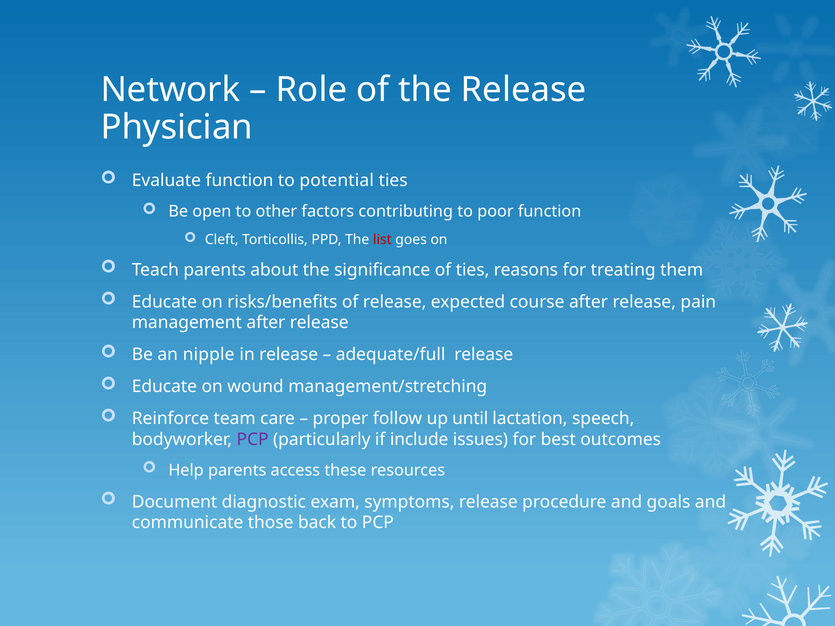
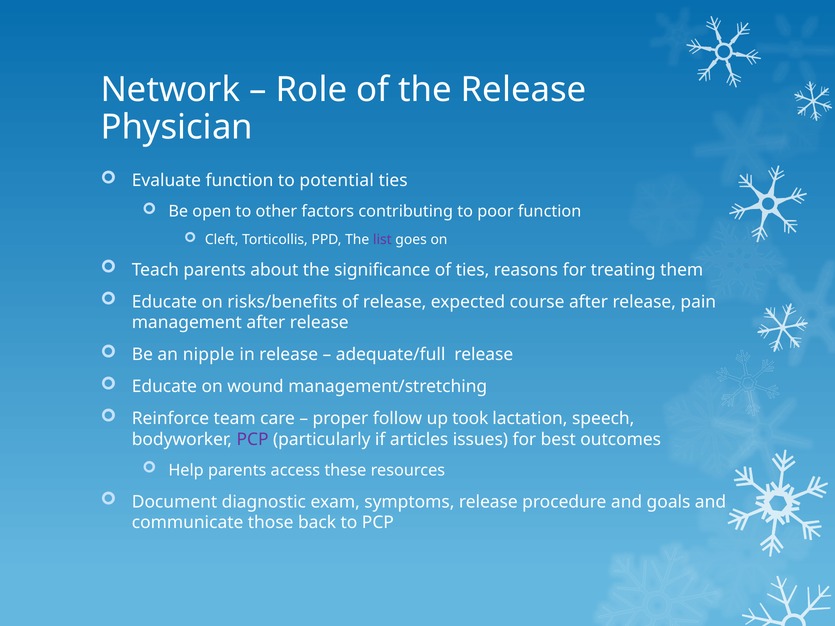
list colour: red -> purple (382, 240)
until: until -> took (470, 419)
include: include -> articles (419, 440)
